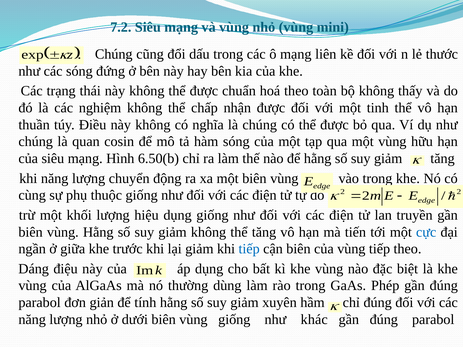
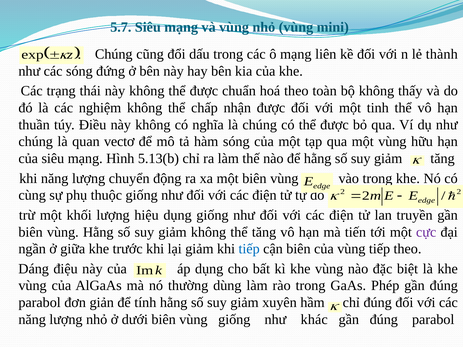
7.2: 7.2 -> 5.7 (121, 27)
thước: thước -> thành (442, 54)
cosin: cosin -> vectơ (119, 142)
6.50(b: 6.50(b -> 5.13(b (158, 159)
cực colour: blue -> purple (426, 232)
